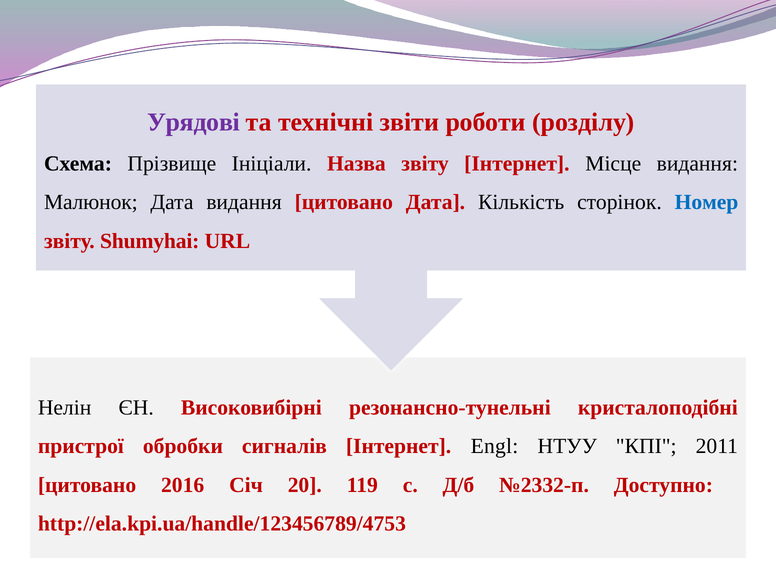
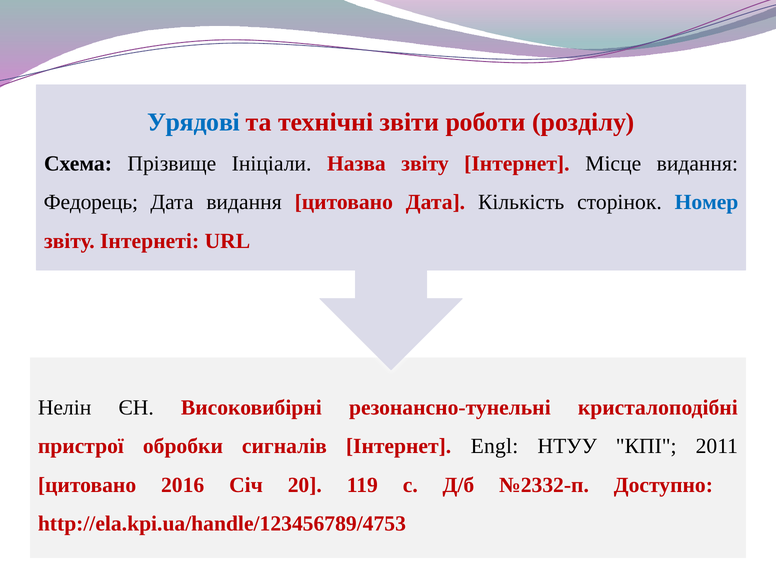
Урядові colour: purple -> blue (194, 122)
Малюнок: Малюнок -> Федорець (91, 202)
Shumyhai: Shumyhai -> Інтернеті (150, 241)
